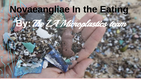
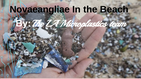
Eating: Eating -> Beach (114, 9)
